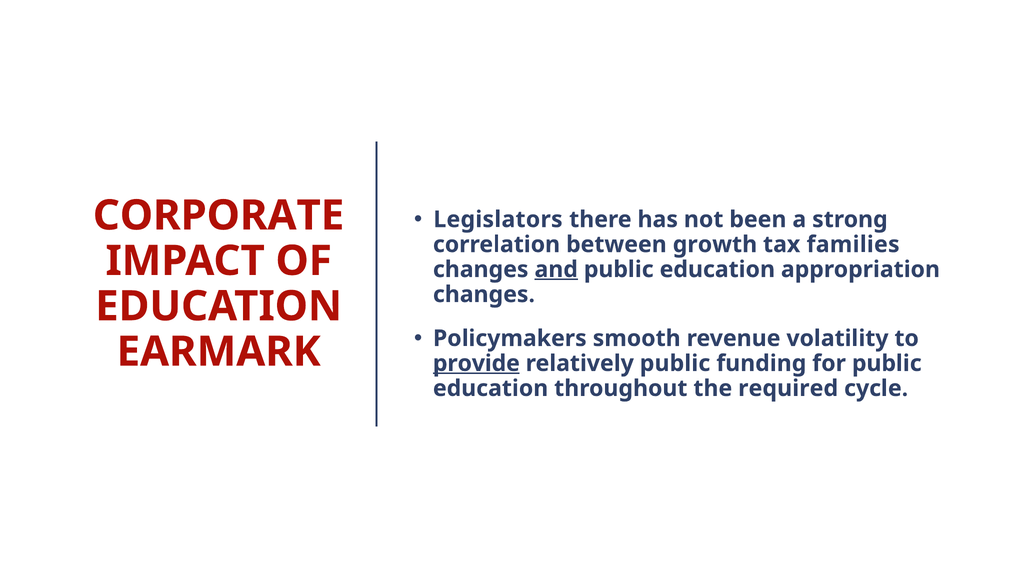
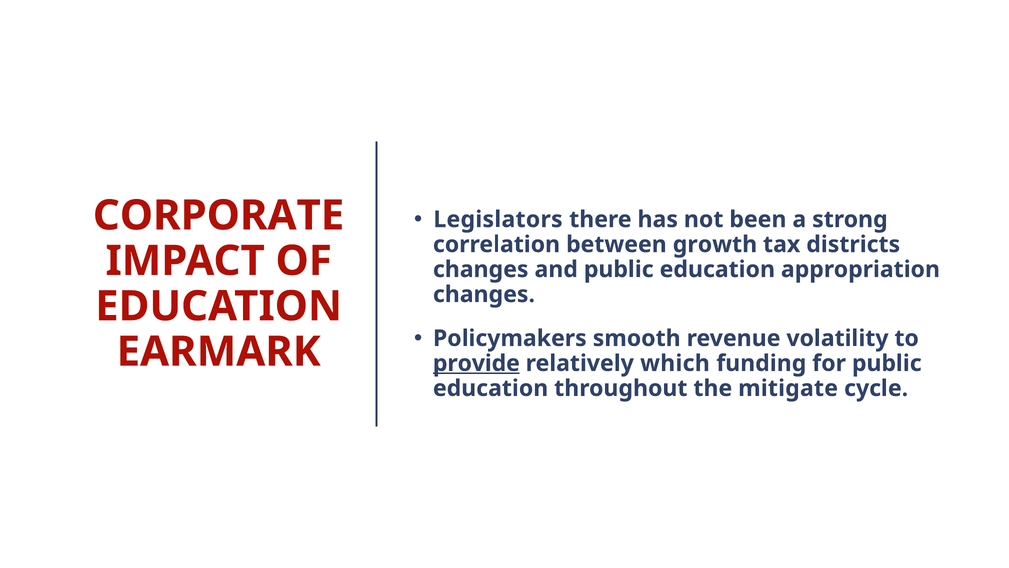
families: families -> districts (853, 244)
and underline: present -> none (556, 269)
relatively public: public -> which (675, 363)
required: required -> mitigate (788, 388)
